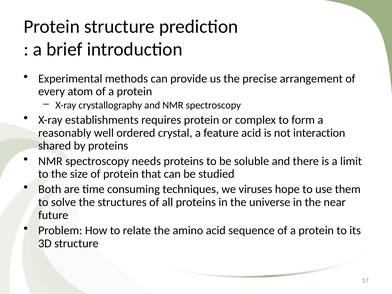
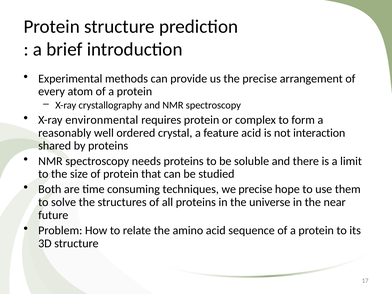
establishments: establishments -> environmental (102, 120)
we viruses: viruses -> precise (255, 189)
